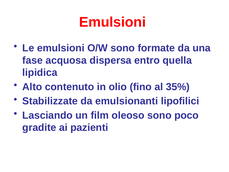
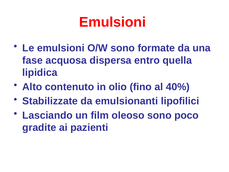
35%: 35% -> 40% (178, 87)
